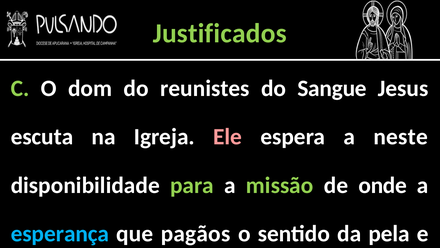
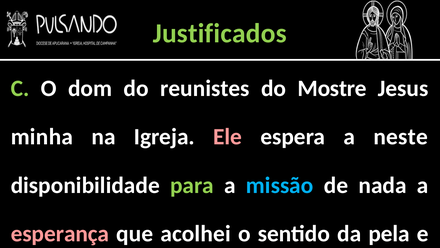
Sangue: Sangue -> Mostre (332, 88)
escuta: escuta -> minha (42, 137)
missão colour: light green -> light blue (280, 185)
onde: onde -> nada (383, 185)
esperança colour: light blue -> pink (60, 233)
pagãos: pagãos -> acolhei (196, 233)
